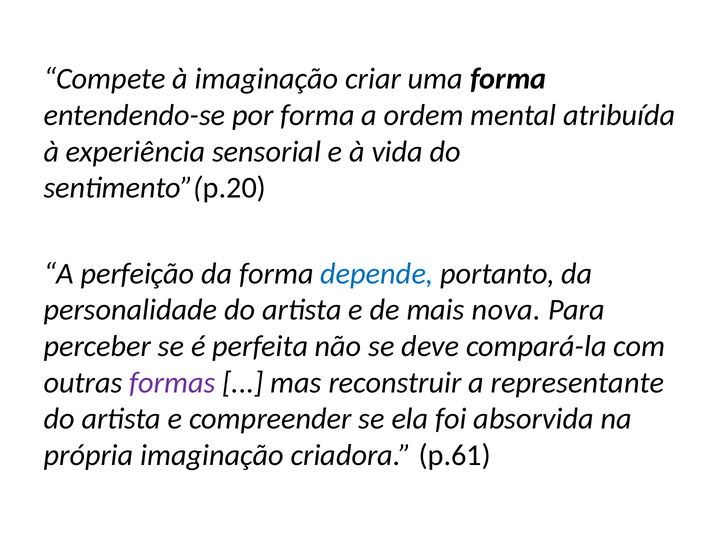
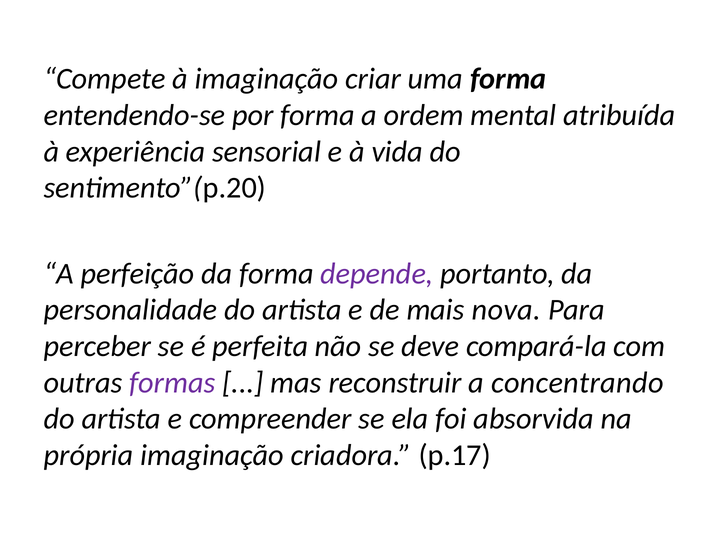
depende colour: blue -> purple (377, 274)
representante: representante -> concentrando (577, 383)
p.61: p.61 -> p.17 (455, 455)
